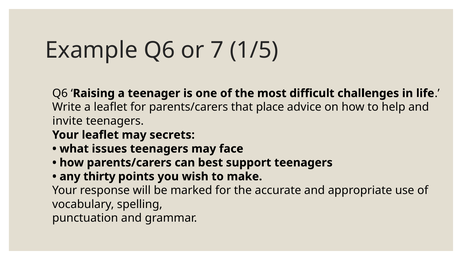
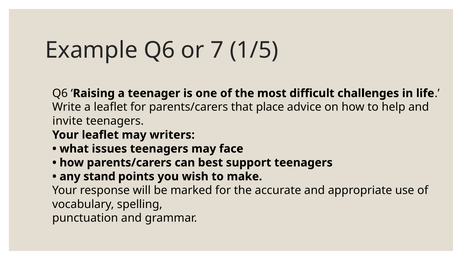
secrets: secrets -> writers (172, 135)
thirty: thirty -> stand (99, 176)
